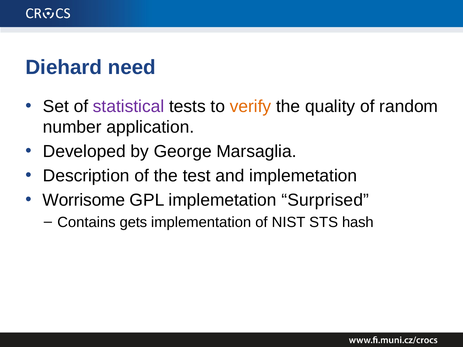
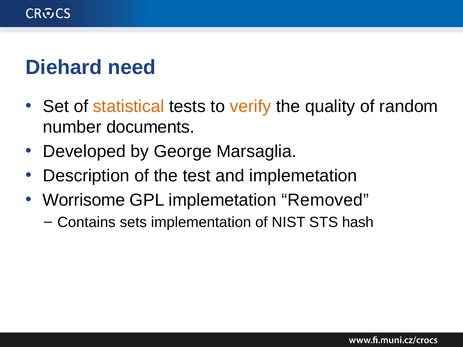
statistical colour: purple -> orange (129, 106)
application: application -> documents (150, 127)
Surprised: Surprised -> Removed (325, 200)
gets: gets -> sets (133, 222)
